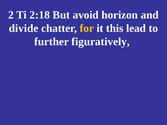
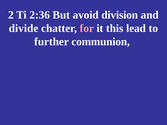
2:18: 2:18 -> 2:36 (40, 15)
horizon: horizon -> division (120, 15)
for colour: yellow -> pink (87, 28)
figuratively: figuratively -> communion (101, 42)
